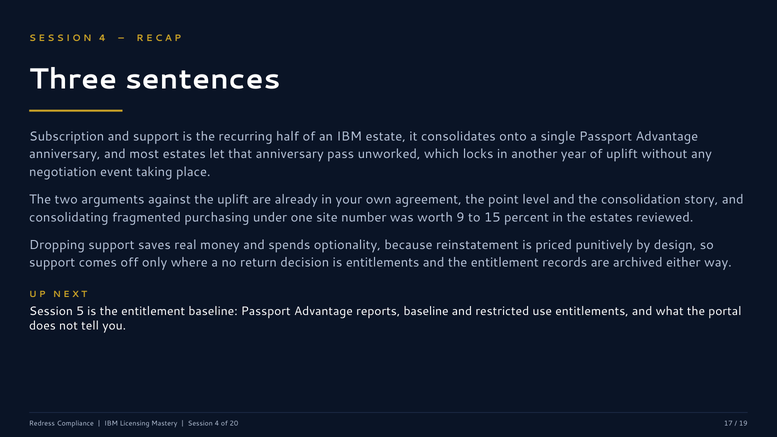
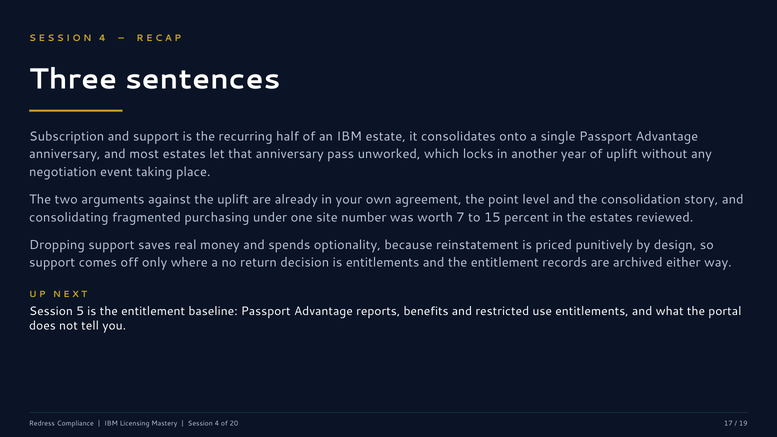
9: 9 -> 7 (460, 217)
reports baseline: baseline -> benefits (426, 311)
